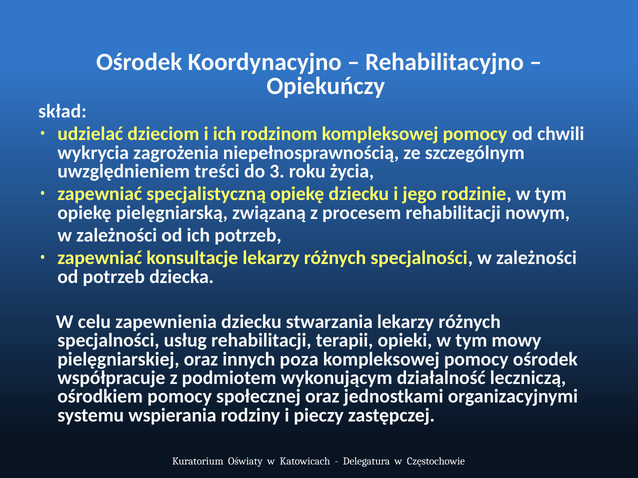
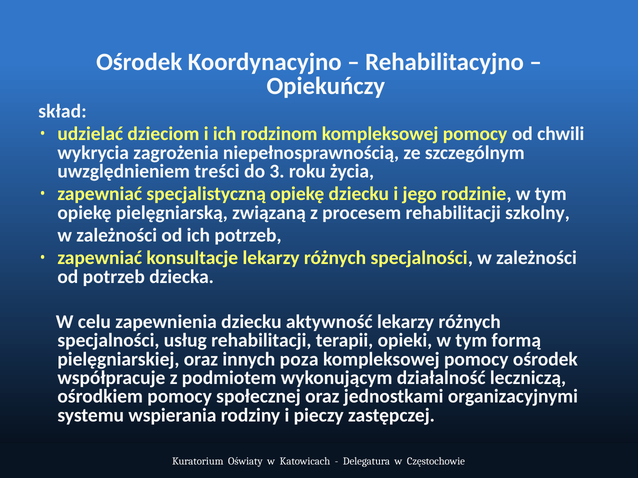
nowym: nowym -> szkolny (538, 213)
stwarzania: stwarzania -> aktywność (329, 322)
mowy: mowy -> formą (516, 341)
